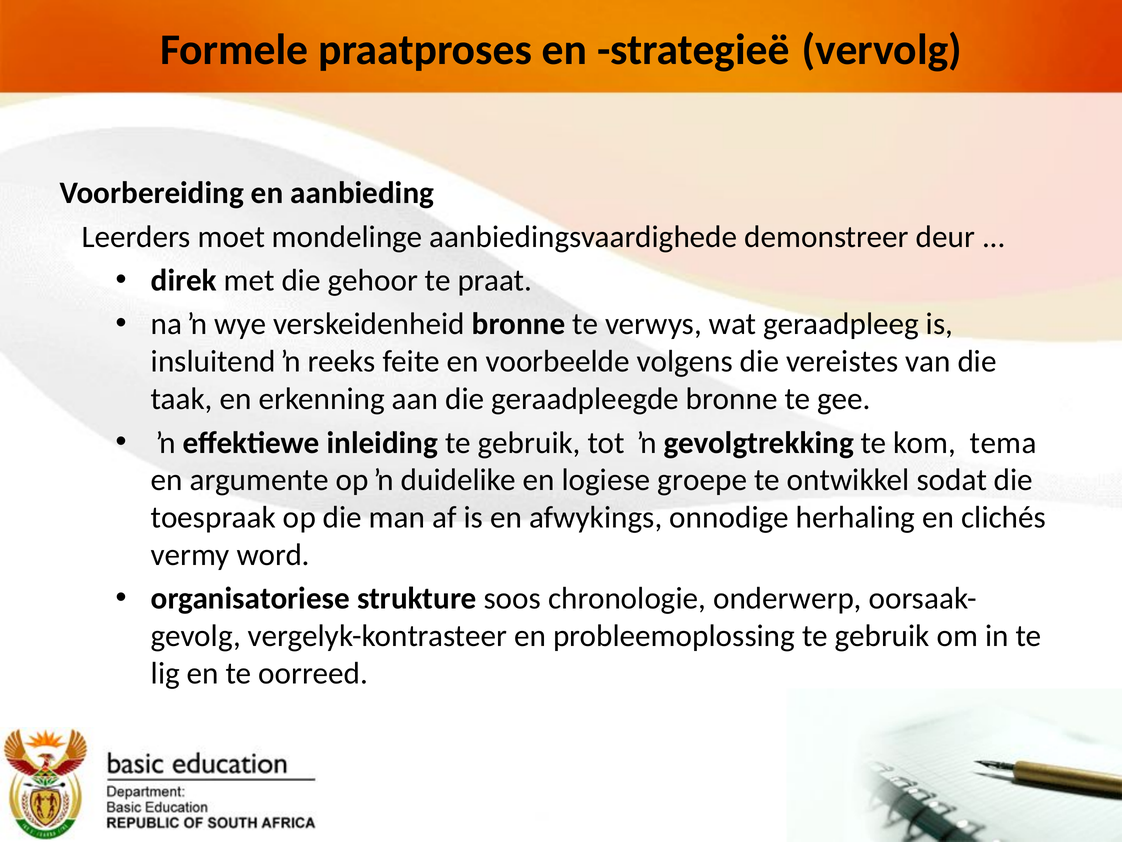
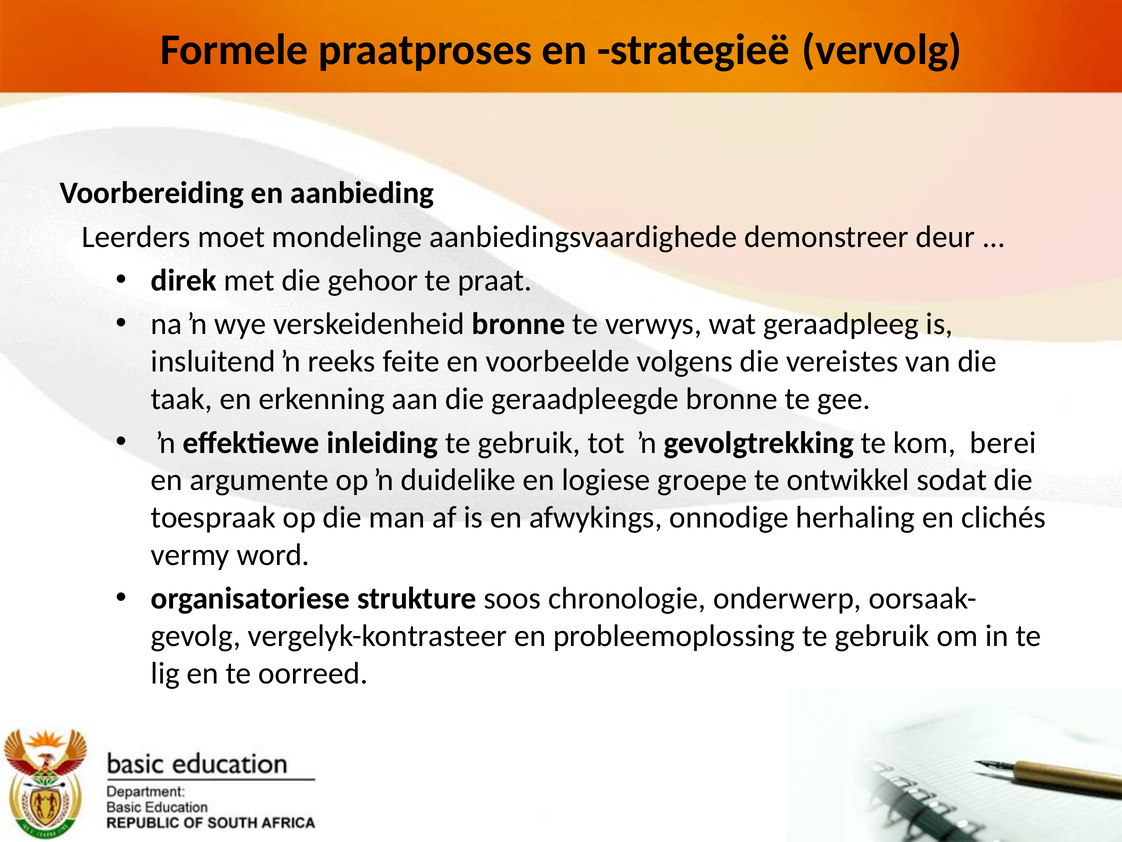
tema: tema -> berei (1003, 442)
